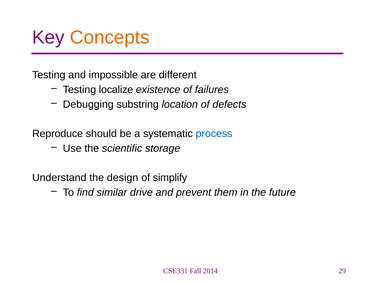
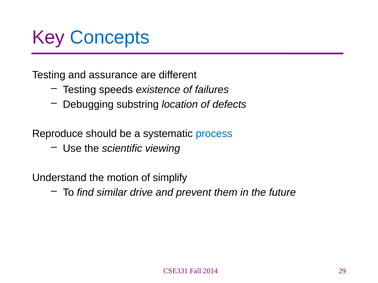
Concepts colour: orange -> blue (110, 38)
impossible: impossible -> assurance (113, 75)
localize: localize -> speeds (116, 90)
storage: storage -> viewing (163, 149)
design: design -> motion (123, 178)
